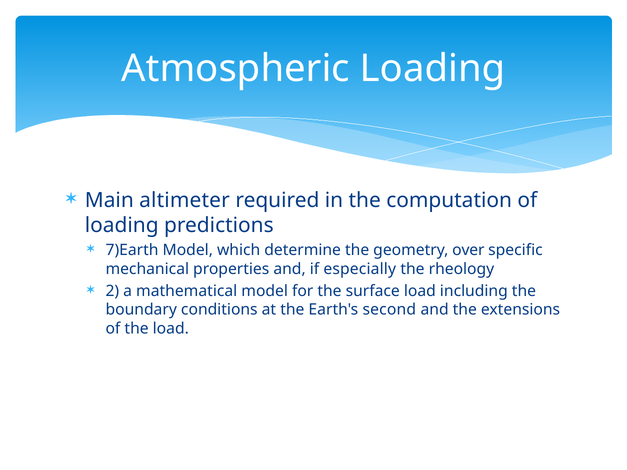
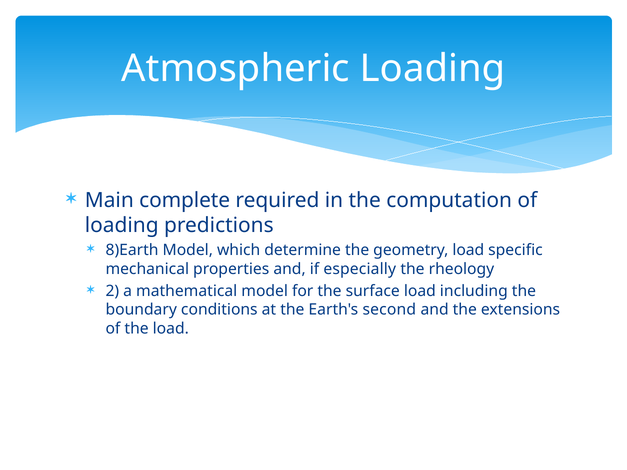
altimeter: altimeter -> complete (185, 201)
7)Earth: 7)Earth -> 8)Earth (132, 250)
geometry over: over -> load (468, 250)
